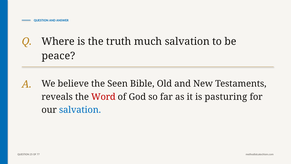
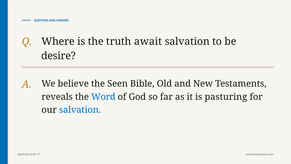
much: much -> await (148, 41)
peace: peace -> desire (59, 56)
Word colour: red -> blue (103, 97)
